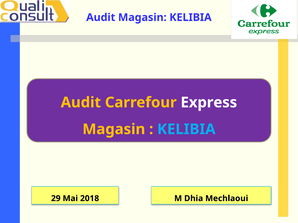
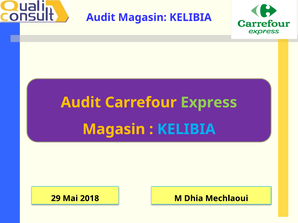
Express colour: white -> light green (209, 103)
